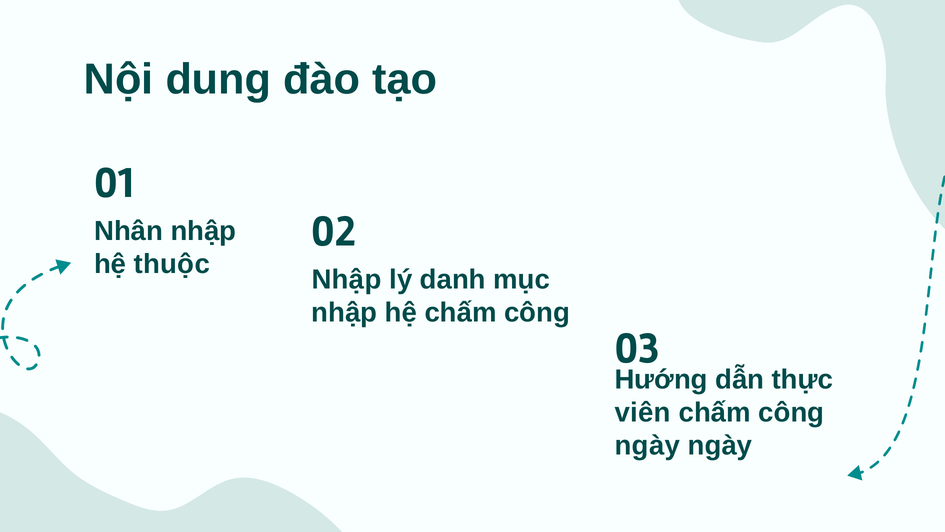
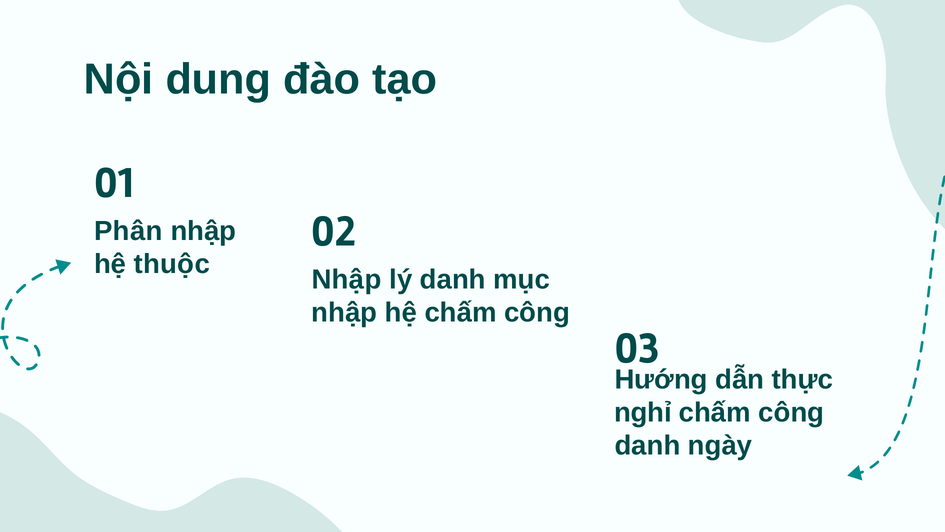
Nhân: Nhân -> Phân (128, 231)
viên: viên -> nghỉ (643, 412)
ngày: ngày -> danh (648, 445)
